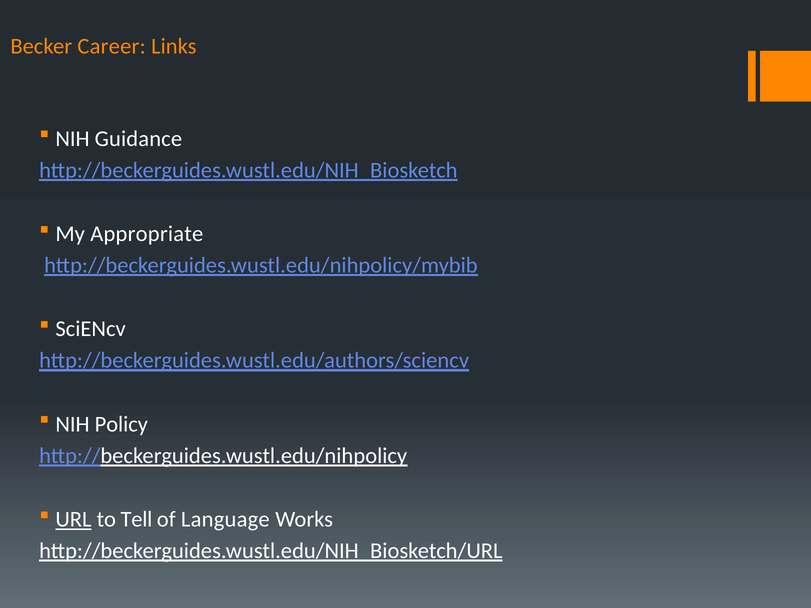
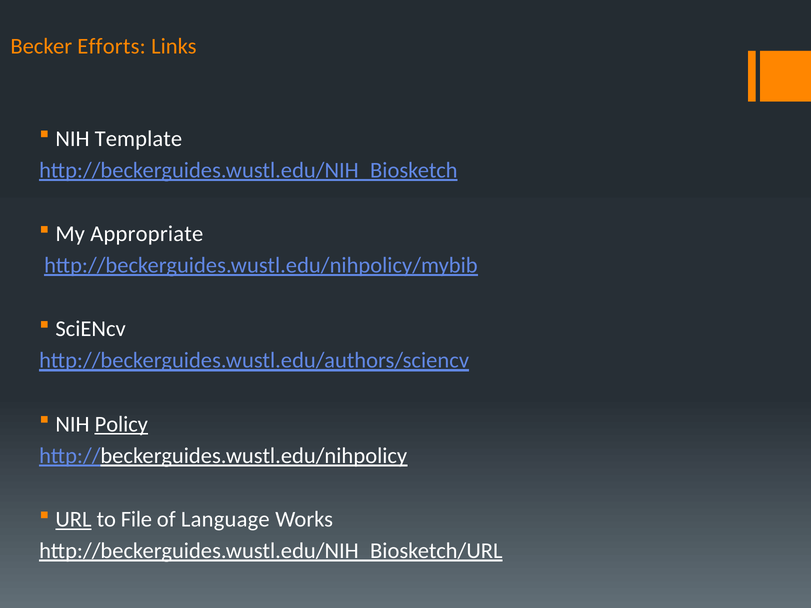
Career: Career -> Efforts (112, 46)
Guidance: Guidance -> Template (138, 139)
Policy underline: none -> present (121, 424)
Tell: Tell -> File (136, 520)
